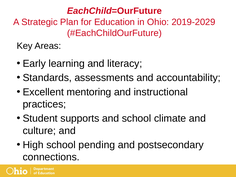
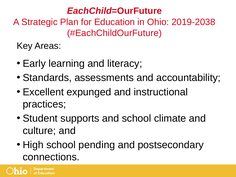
2019-2029: 2019-2029 -> 2019-2038 (193, 22)
mentoring: mentoring -> expunged (89, 92)
